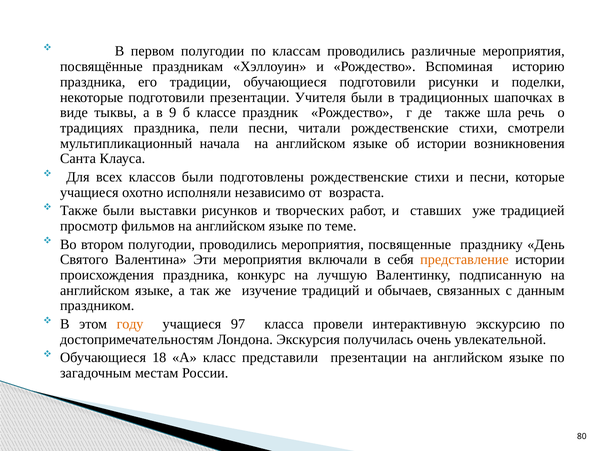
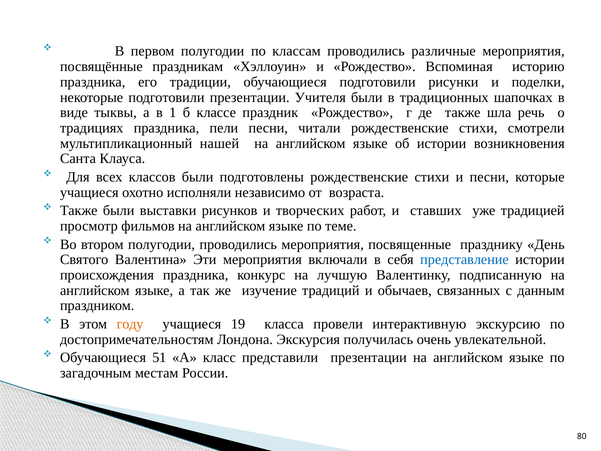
9: 9 -> 1 (173, 113)
начала: начала -> нашей (219, 143)
представление colour: orange -> blue (464, 260)
97: 97 -> 19 (238, 324)
18: 18 -> 51 (159, 358)
